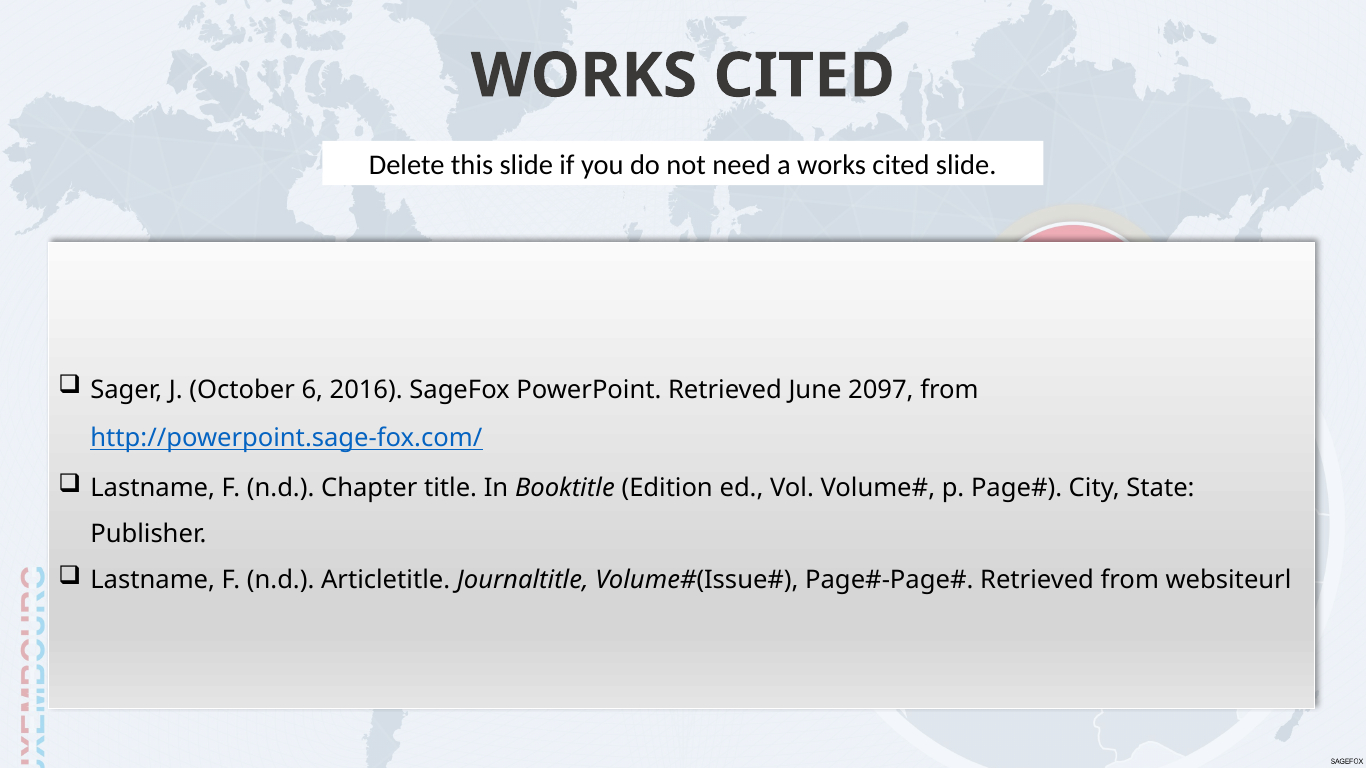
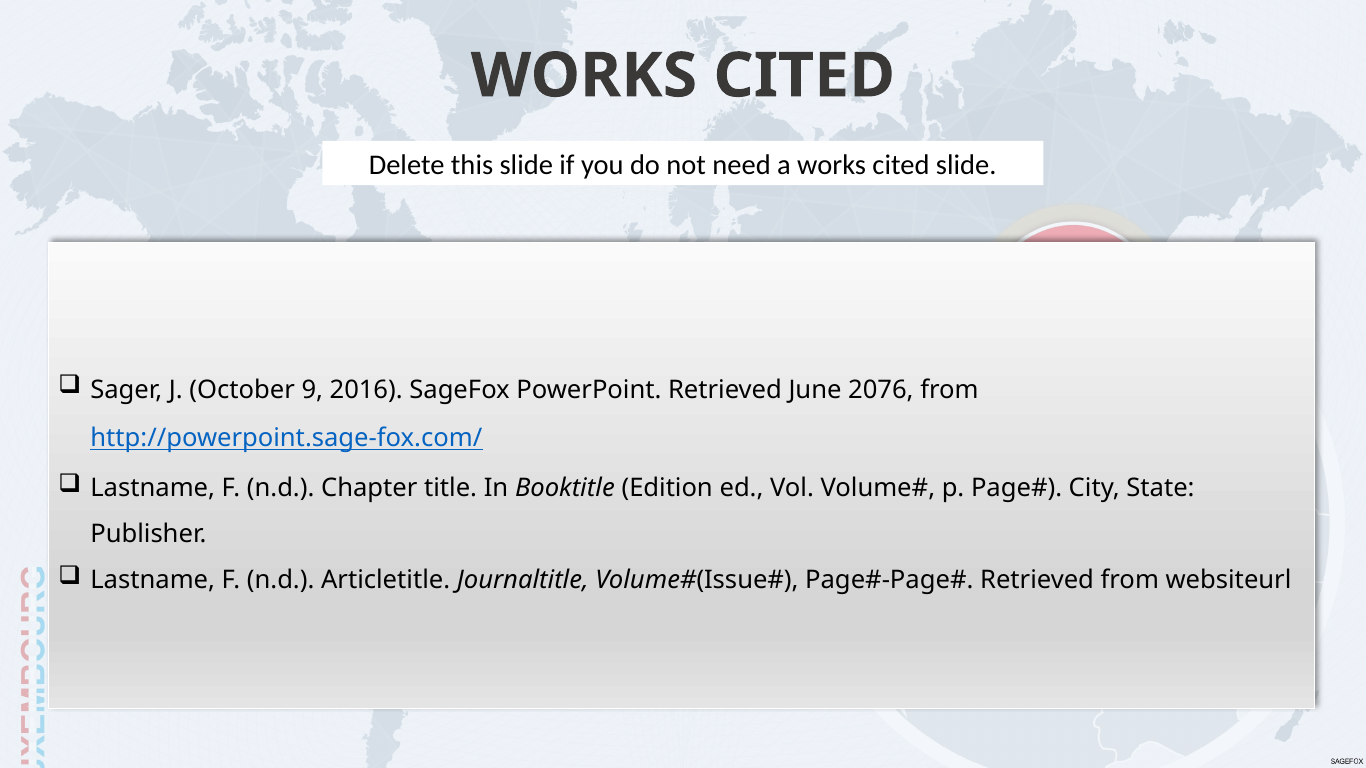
6: 6 -> 9 (312, 390)
2097: 2097 -> 2076 (881, 390)
